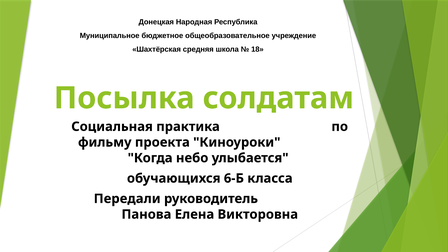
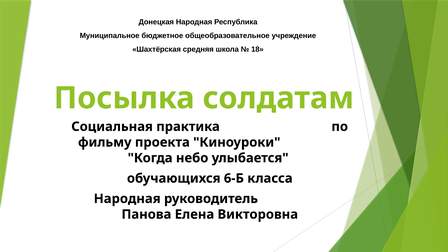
Передали: Передали -> Народная (127, 199)
